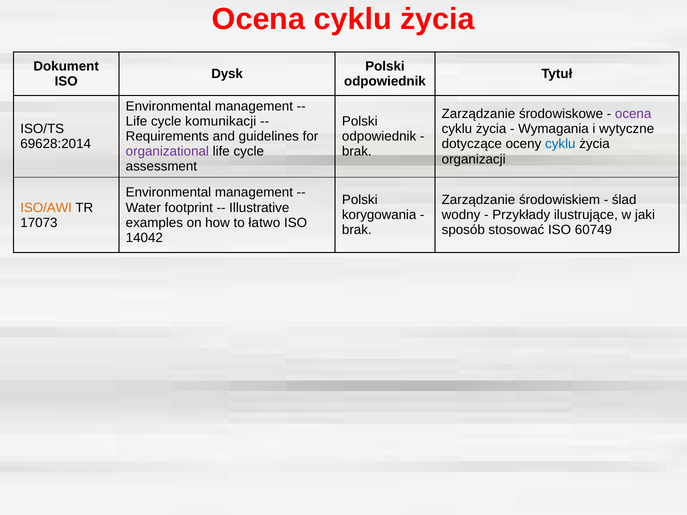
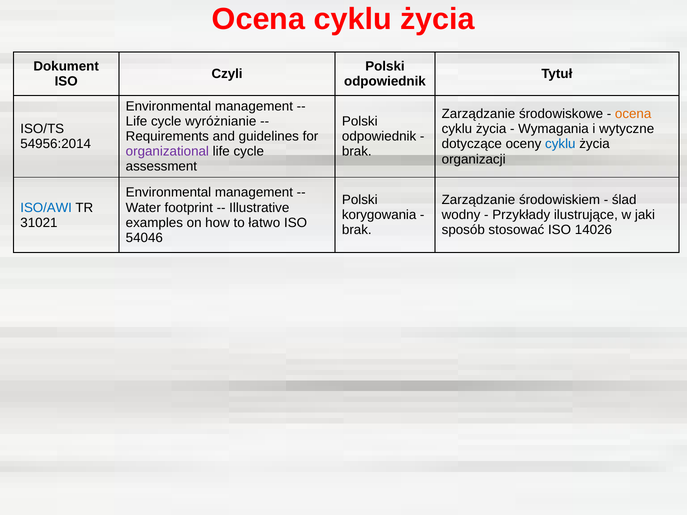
Dysk: Dysk -> Czyli (227, 74)
ocena colour: purple -> orange (633, 114)
komunikacji: komunikacji -> wyróżnianie (221, 122)
69628:2014: 69628:2014 -> 54956:2014 (56, 144)
ISO/AWI colour: orange -> blue (46, 208)
17073: 17073 -> 31021 (39, 223)
60749: 60749 -> 14026 (593, 230)
14042: 14042 -> 54046 (144, 238)
